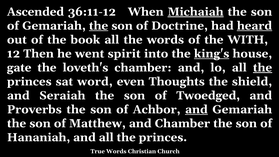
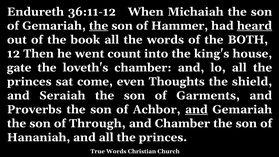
Ascended: Ascended -> Endureth (35, 12)
Michaiah underline: present -> none (196, 12)
Doctrine: Doctrine -> Hammer (180, 26)
WITH: WITH -> BOTH (248, 40)
spirit: spirit -> count (124, 54)
king's underline: present -> none (212, 54)
the underline: present -> none (263, 68)
word: word -> come (95, 82)
Twoedged: Twoedged -> Garments (208, 95)
Matthew: Matthew -> Through (97, 123)
